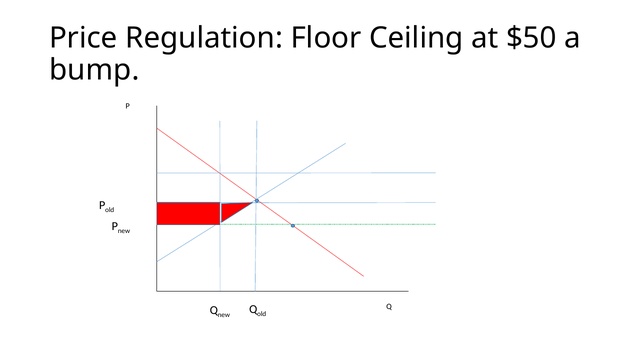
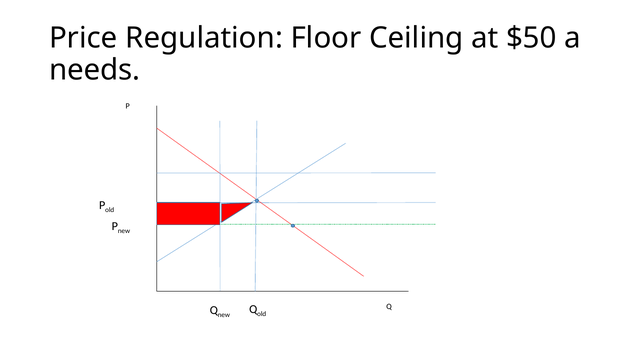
bump: bump -> needs (95, 70)
